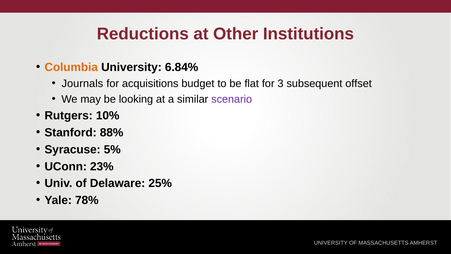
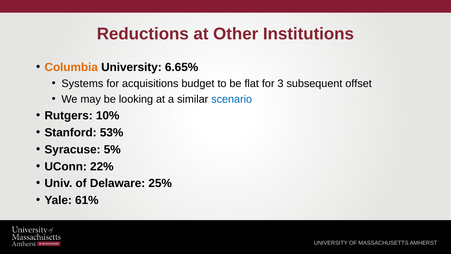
6.84%: 6.84% -> 6.65% (182, 67)
Journals: Journals -> Systems (82, 83)
scenario colour: purple -> blue (232, 99)
88%: 88% -> 53% (112, 132)
23%: 23% -> 22% (102, 166)
78%: 78% -> 61% (87, 200)
